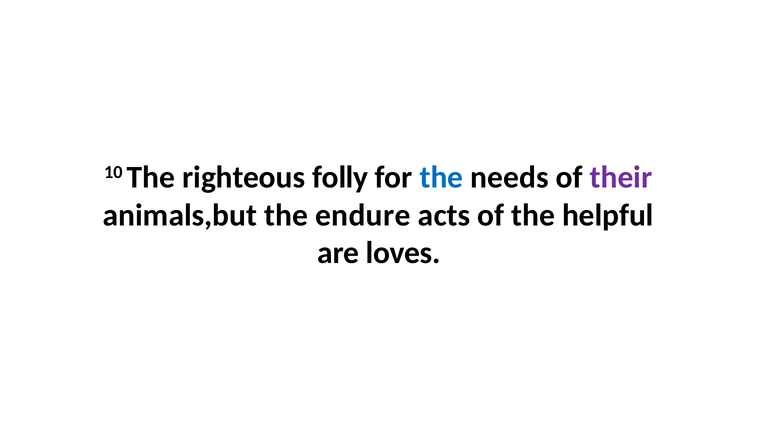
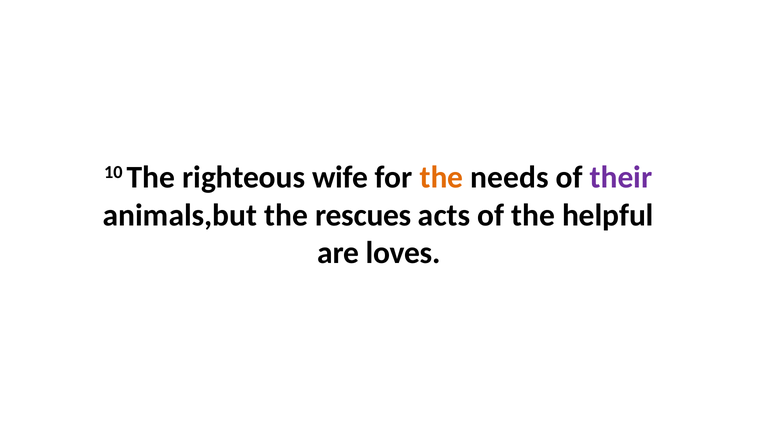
folly: folly -> wife (340, 177)
the colour: blue -> orange (442, 177)
endure: endure -> rescues (363, 215)
